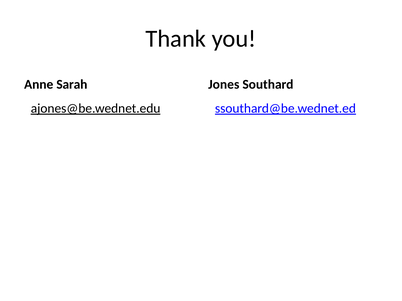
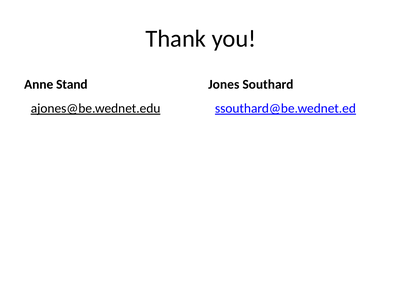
Sarah: Sarah -> Stand (72, 84)
